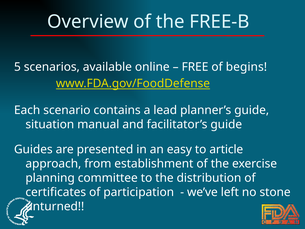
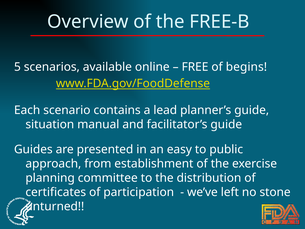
article: article -> public (226, 149)
